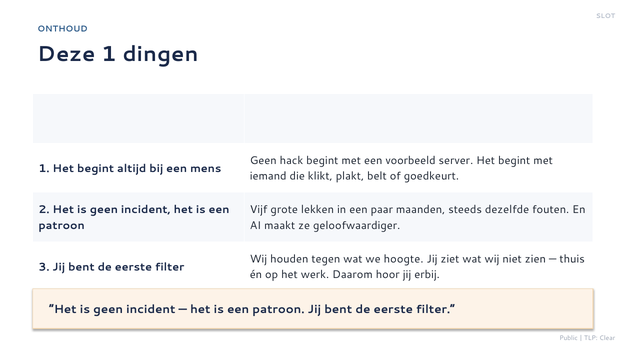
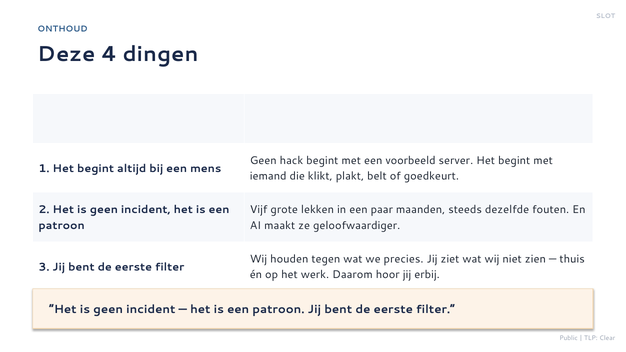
Deze 1: 1 -> 4 (109, 54)
hoogte: hoogte -> precies (404, 259)
